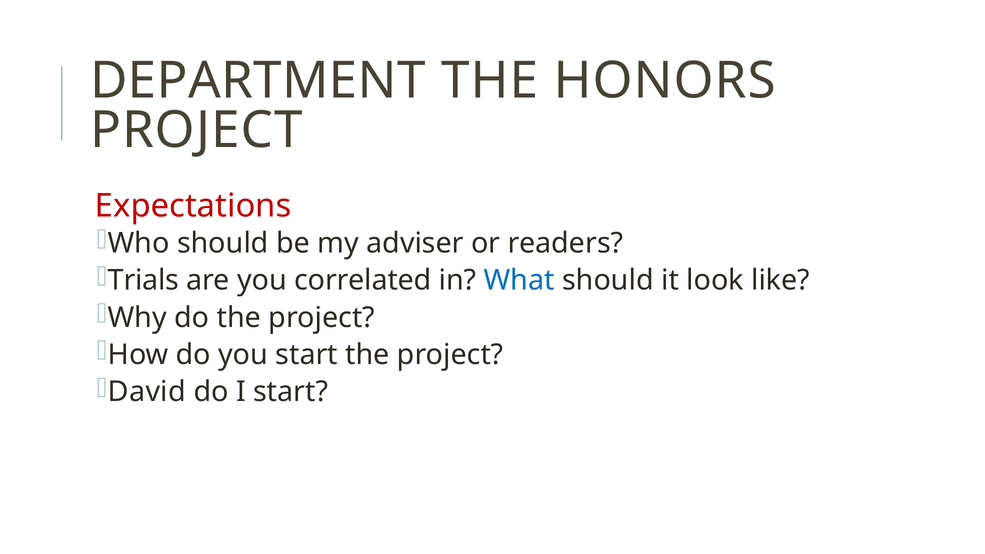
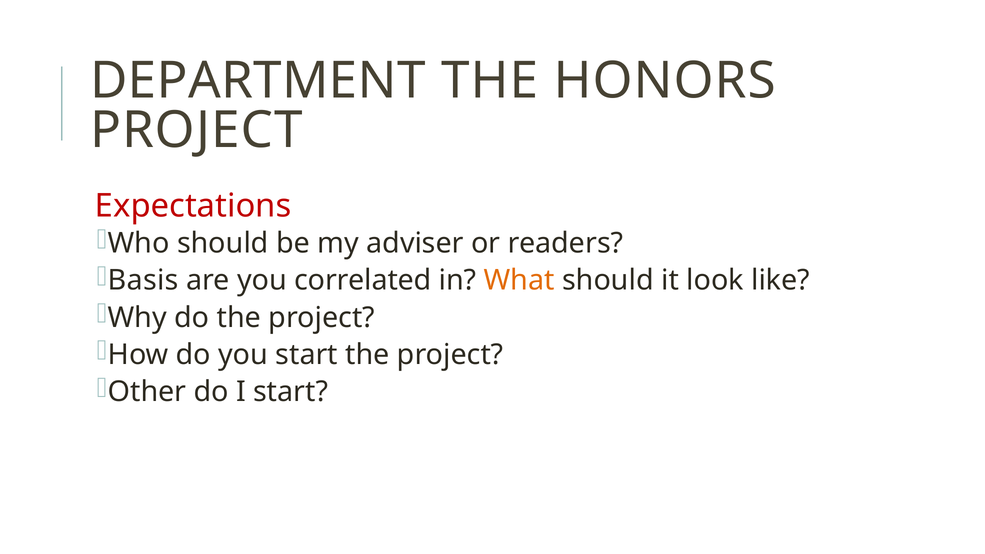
Trials: Trials -> Basis (143, 281)
What colour: blue -> orange (519, 281)
David: David -> Other (147, 392)
